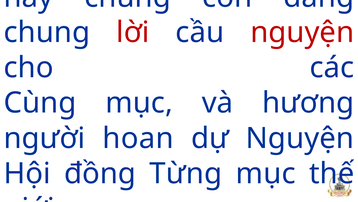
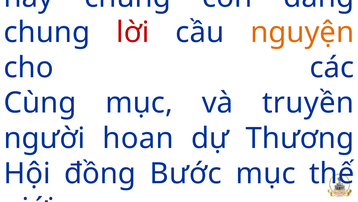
nguyện colour: red -> orange (302, 32)
hương: hương -> truyền (308, 103)
dự Nguyện: Nguyện -> Thương (300, 138)
Từng: Từng -> Bước (186, 173)
